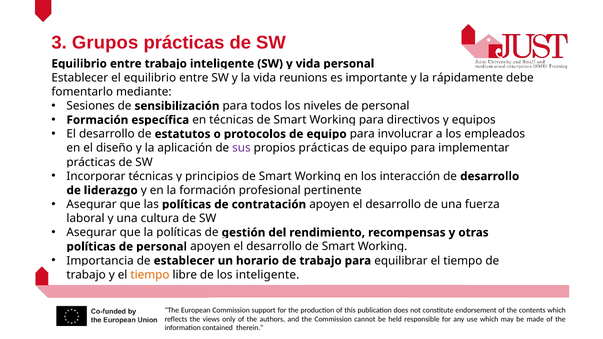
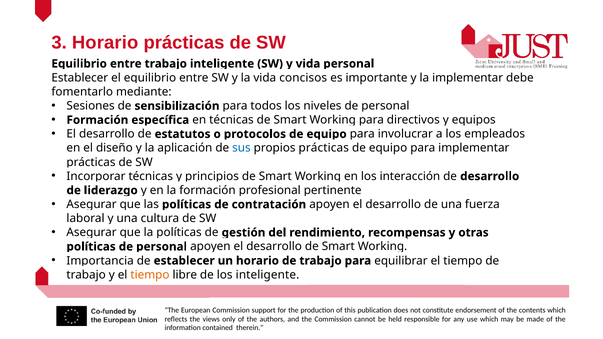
3 Grupos: Grupos -> Horario (105, 43)
reunions: reunions -> concisos (303, 78)
la rápidamente: rápidamente -> implementar (468, 78)
sus colour: purple -> blue (241, 148)
